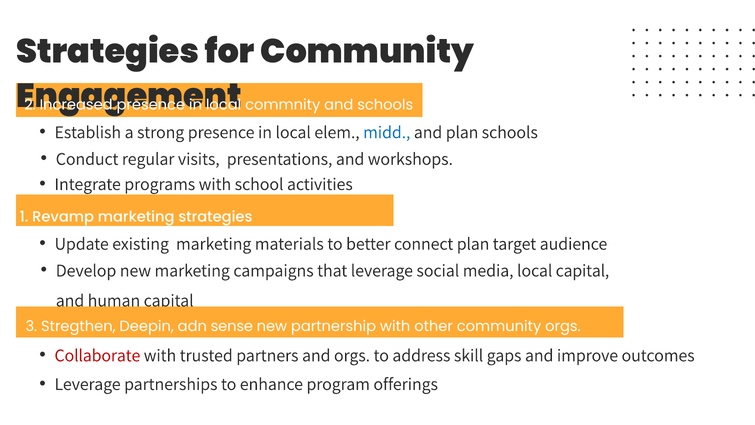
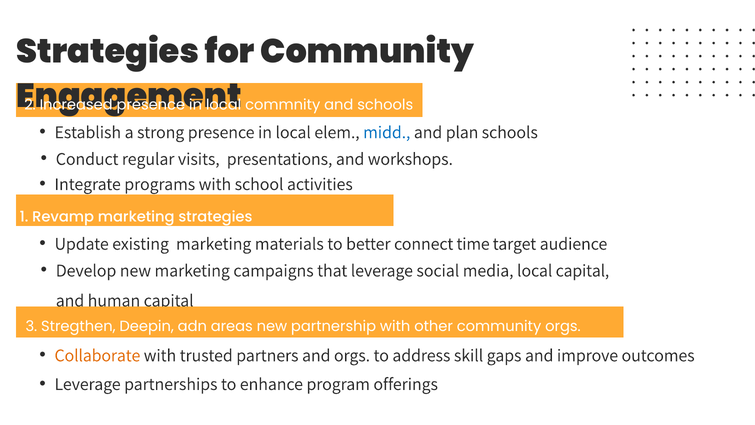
connect plan: plan -> time (473, 244)
sense: sense -> areas (232, 326)
Collaborate colour: red -> orange (97, 355)
